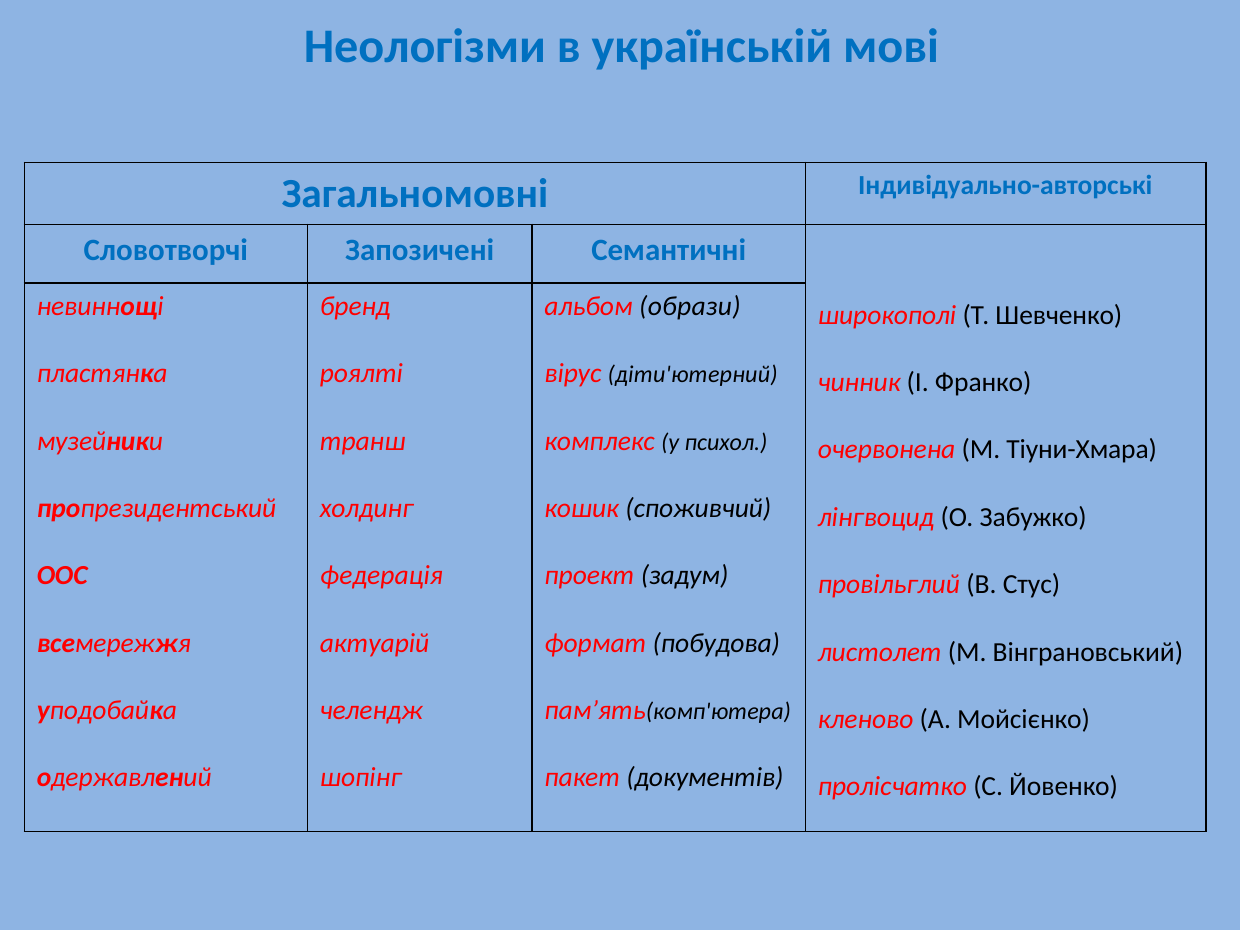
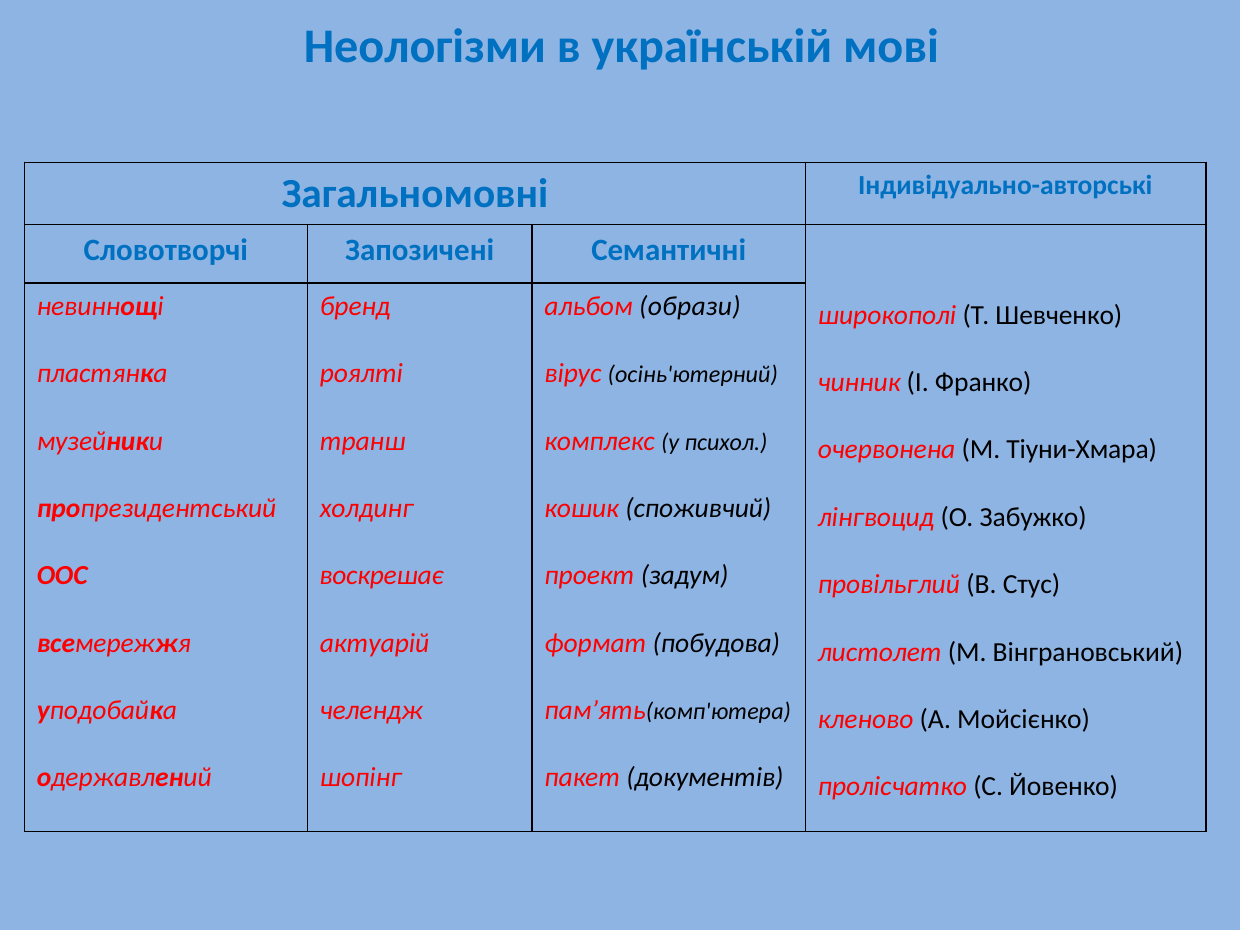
діти'ютерний: діти'ютерний -> осінь'ютерний (693, 375)
федерація: федерація -> воскрешає (382, 576)
